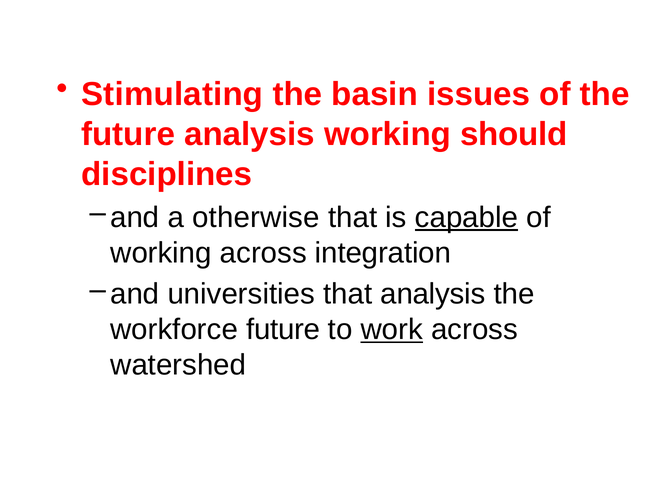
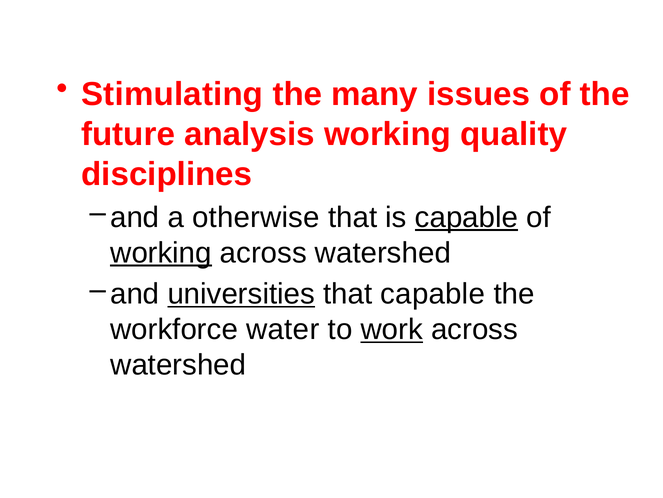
basin: basin -> many (375, 94)
should: should -> quality (514, 134)
working underline: none -> present (161, 252)
integration: integration -> watershed (383, 252)
universities underline: none -> present (241, 294)
that analysis: analysis -> capable (433, 294)
workforce future: future -> water (283, 329)
